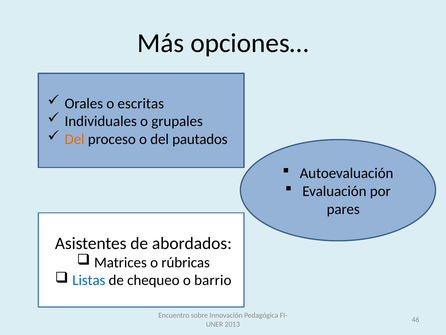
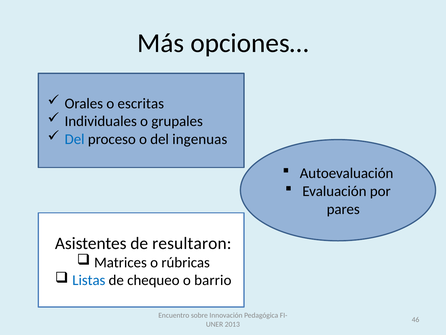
Del colour: orange -> blue (75, 139)
pautados: pautados -> ingenuas (200, 139)
abordados: abordados -> resultaron (192, 243)
